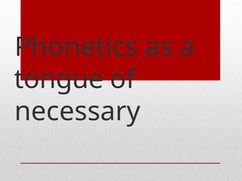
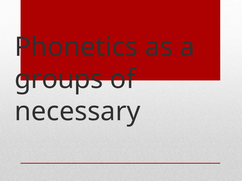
tongue: tongue -> groups (59, 79)
